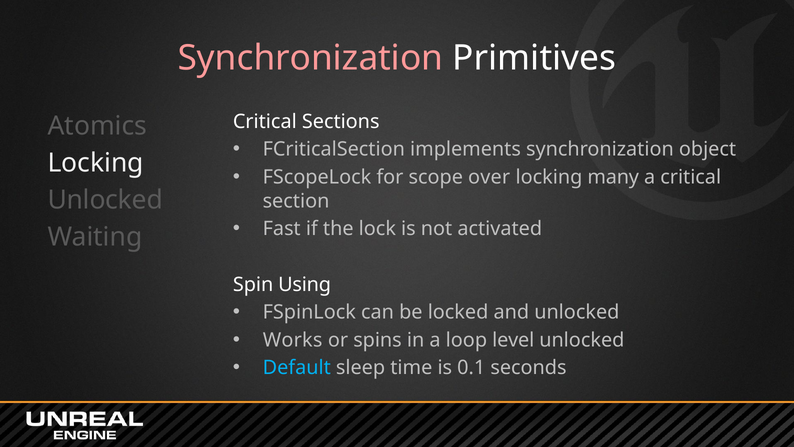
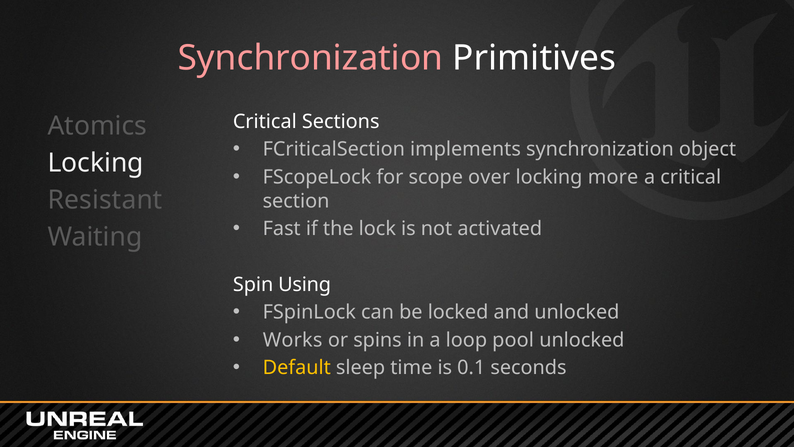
many: many -> more (613, 177)
Unlocked: Unlocked -> Resistant (105, 200)
level: level -> pool (513, 340)
Default colour: light blue -> yellow (297, 368)
